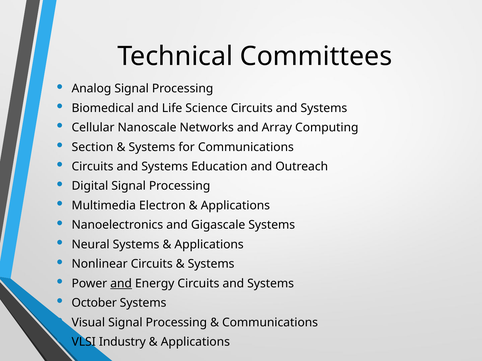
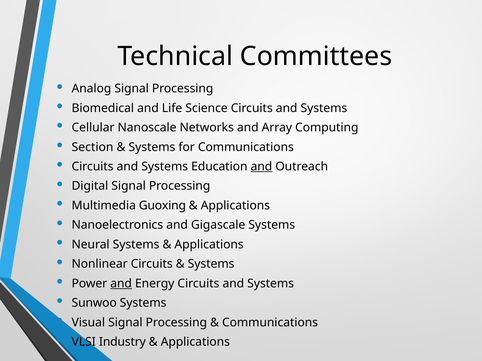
and underline: none -> present (261, 167)
Electron: Electron -> Guoxing (162, 206)
October: October -> Sunwoo (94, 303)
